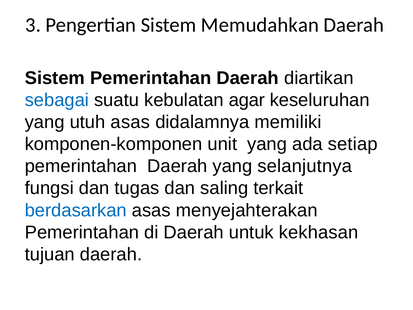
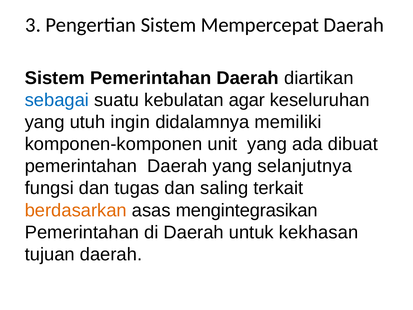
Memudahkan: Memudahkan -> Mempercepat (260, 25)
utuh asas: asas -> ingin (130, 122)
setiap: setiap -> dibuat (353, 144)
berdasarkan colour: blue -> orange (76, 210)
menyejahterakan: menyejahterakan -> mengintegrasikan (247, 210)
